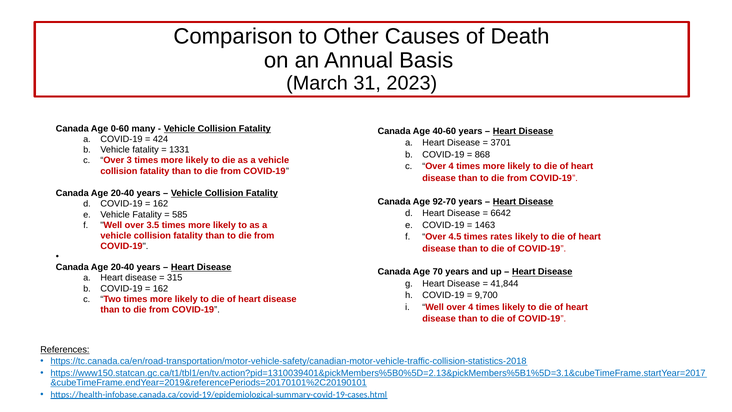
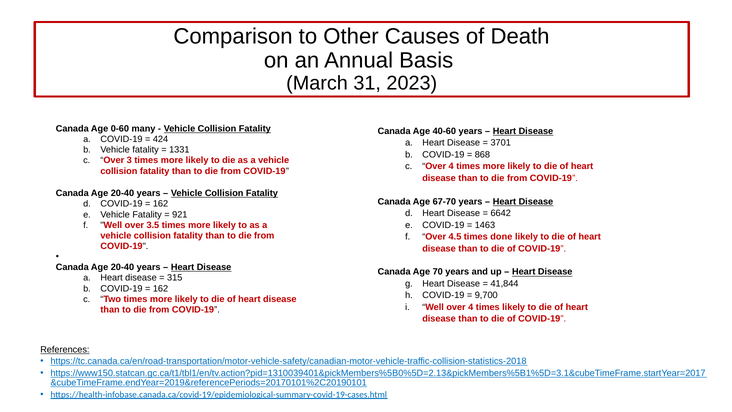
92-70: 92-70 -> 67-70 (444, 201)
585: 585 -> 921 (180, 214)
rates: rates -> done (501, 237)
